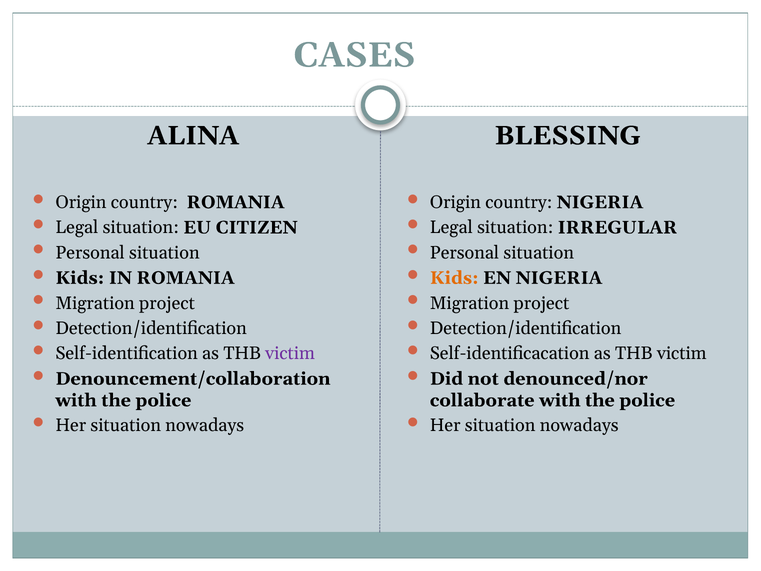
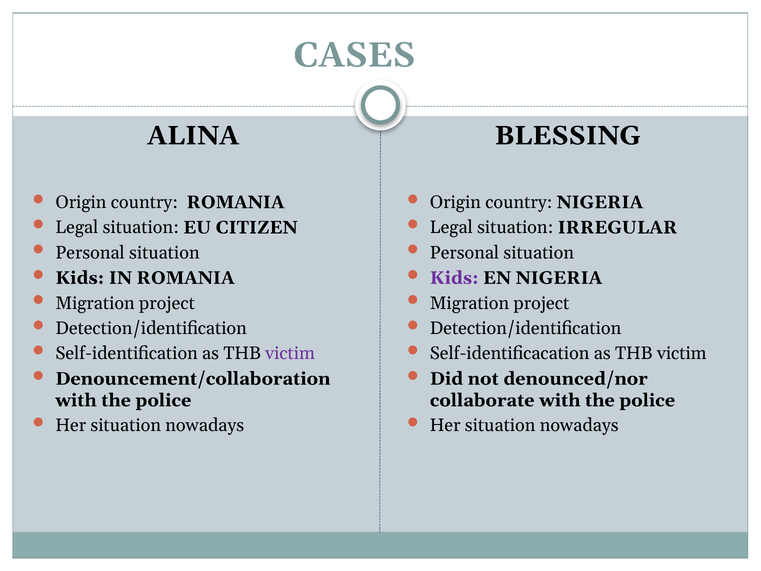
Kids colour: orange -> purple (454, 278)
